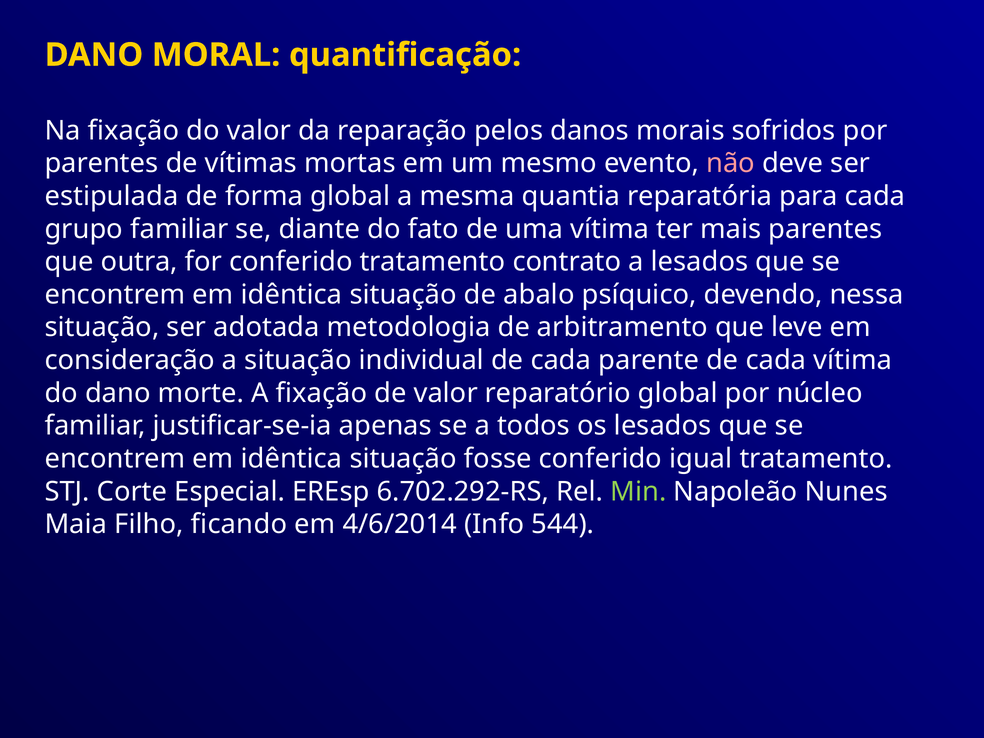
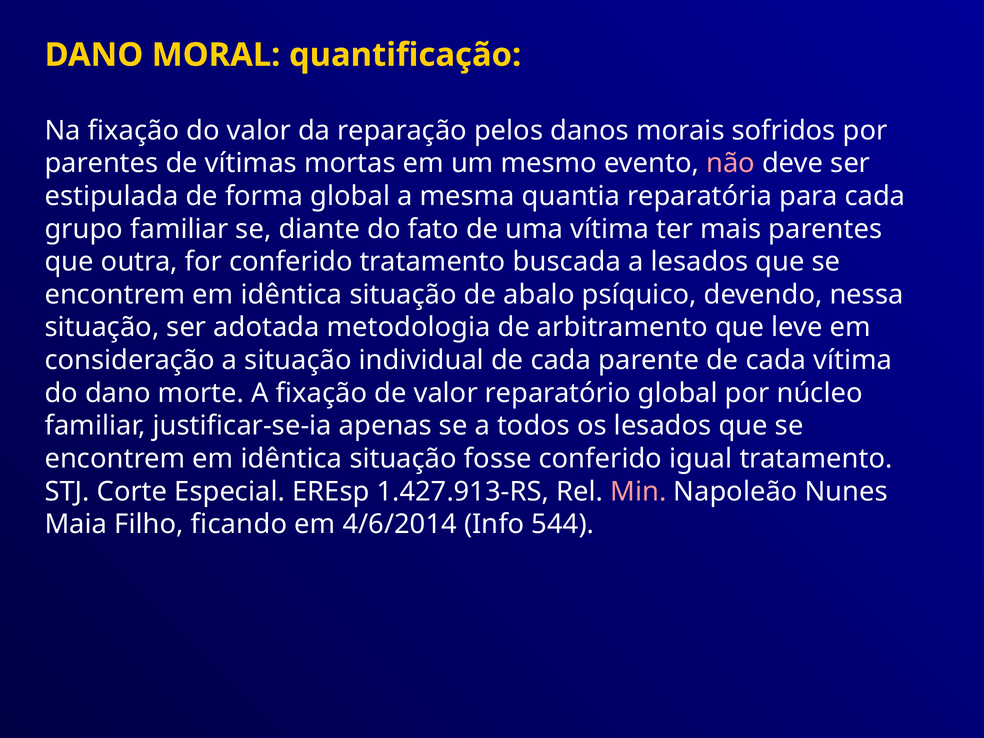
contrato: contrato -> buscada (567, 262)
6.702.292-RS: 6.702.292-RS -> 1.427.913-RS (463, 491)
Min colour: light green -> pink (638, 491)
